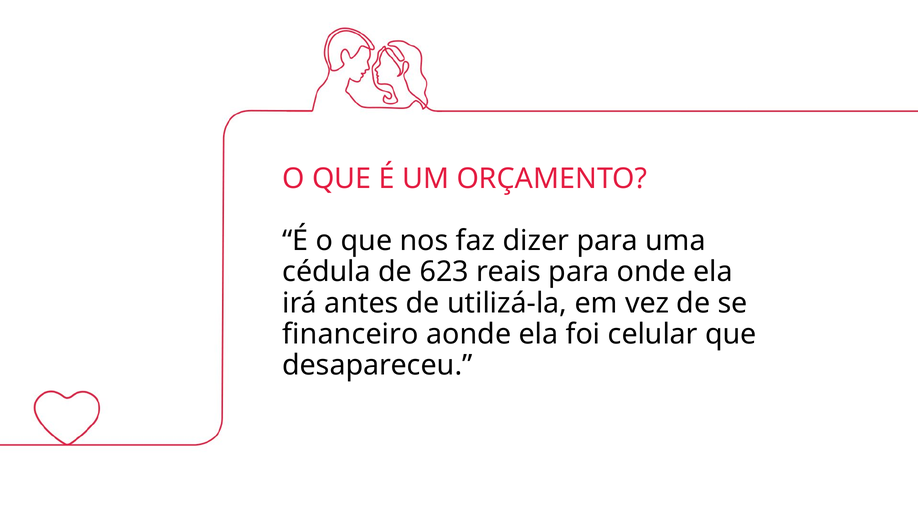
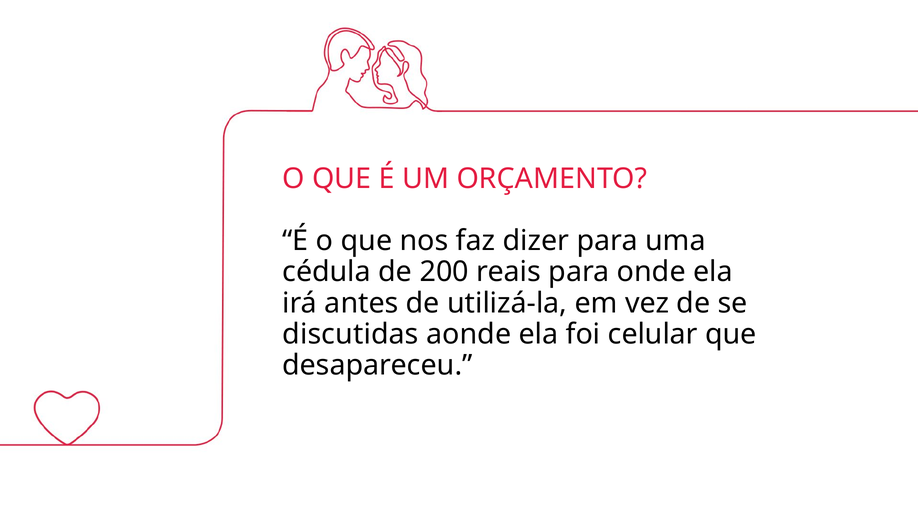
623: 623 -> 200 (444, 272)
financeiro: financeiro -> discutidas (350, 334)
